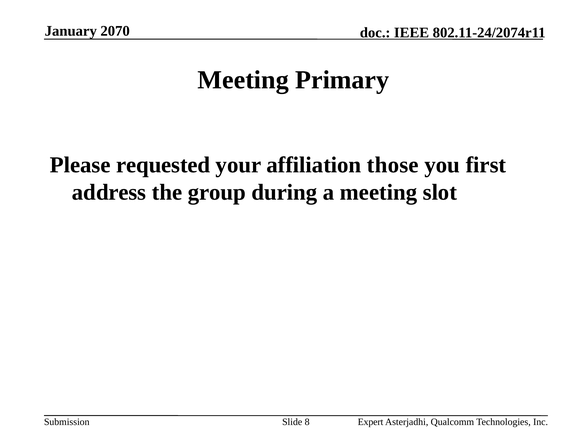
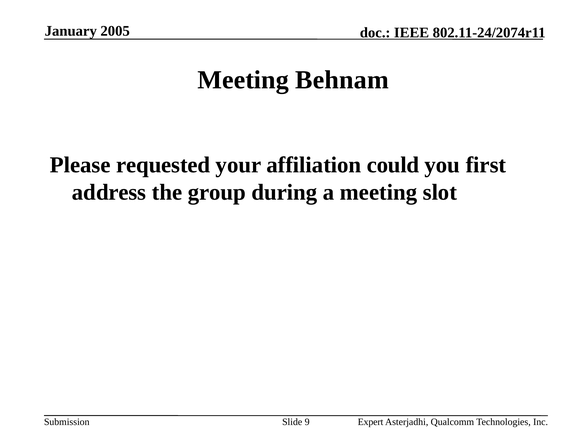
2070: 2070 -> 2005 (115, 31)
Primary: Primary -> Behnam (342, 80)
those: those -> could (393, 165)
8: 8 -> 9 (307, 422)
